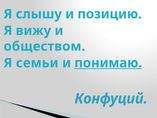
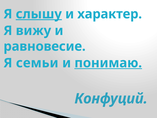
слышу underline: none -> present (39, 14)
позицию: позицию -> характер (110, 14)
обществом: обществом -> равновесие (45, 46)
